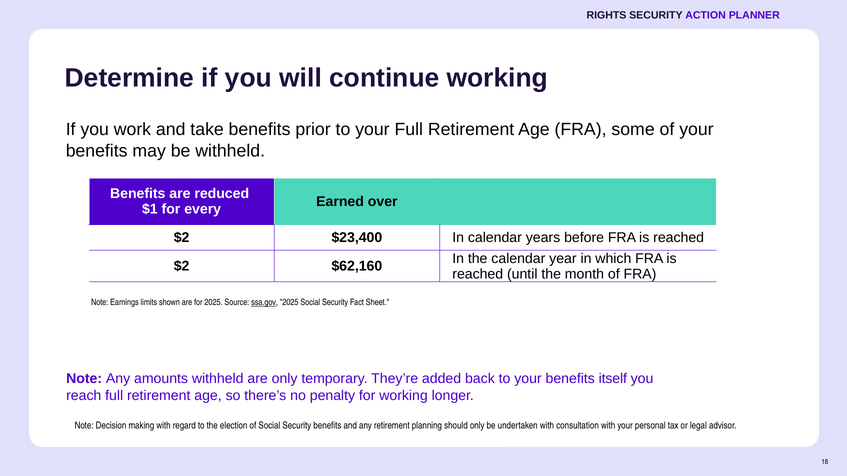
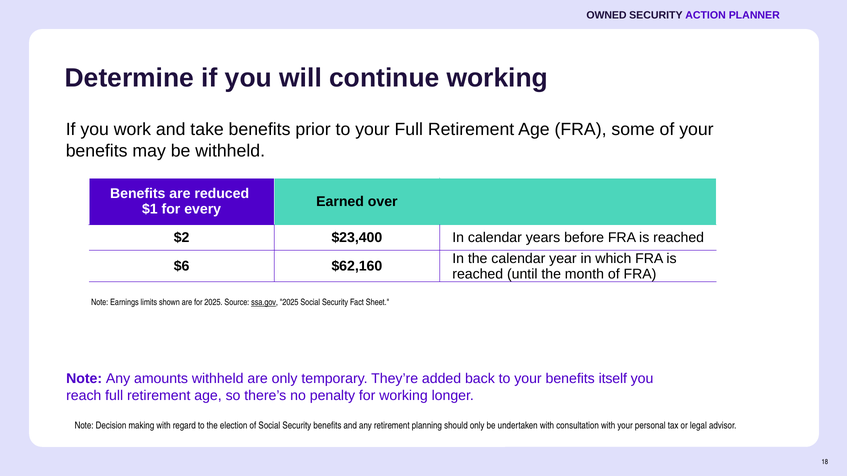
RIGHTS: RIGHTS -> OWNED (607, 15)
$2: $2 -> $6 (182, 266)
